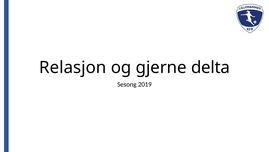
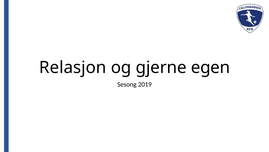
delta: delta -> egen (211, 67)
